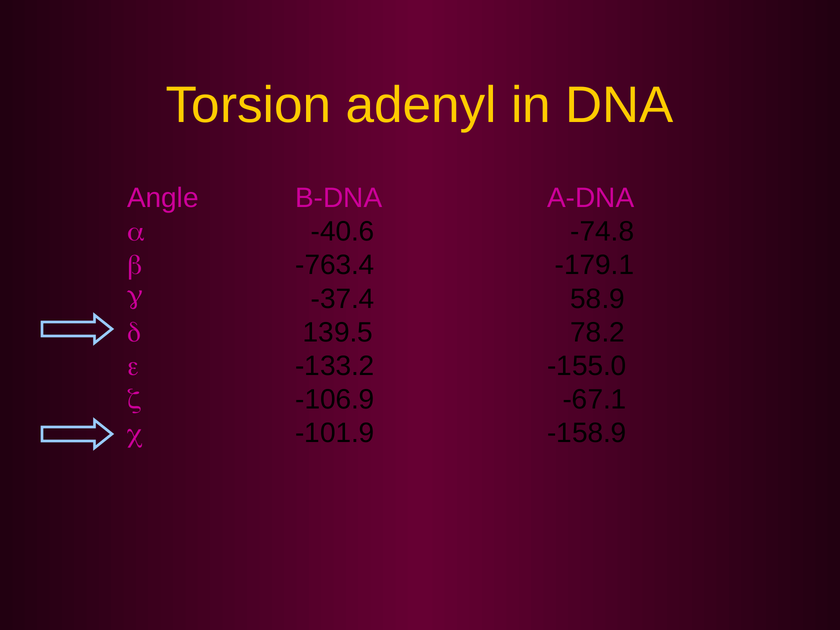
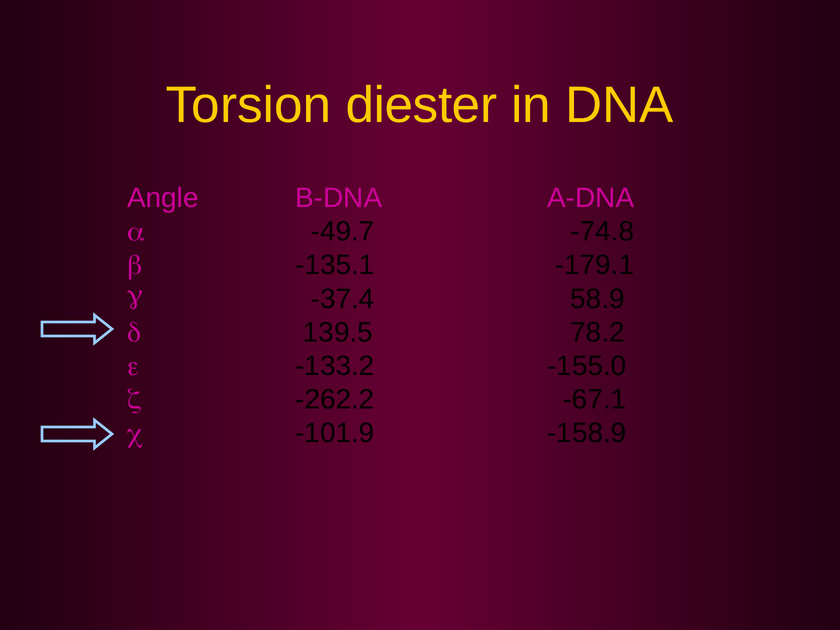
adenyl: adenyl -> diester (421, 105)
-40.6: -40.6 -> -49.7 (343, 232)
-763.4: -763.4 -> -135.1 (335, 265)
-106.9: -106.9 -> -262.2 (335, 400)
